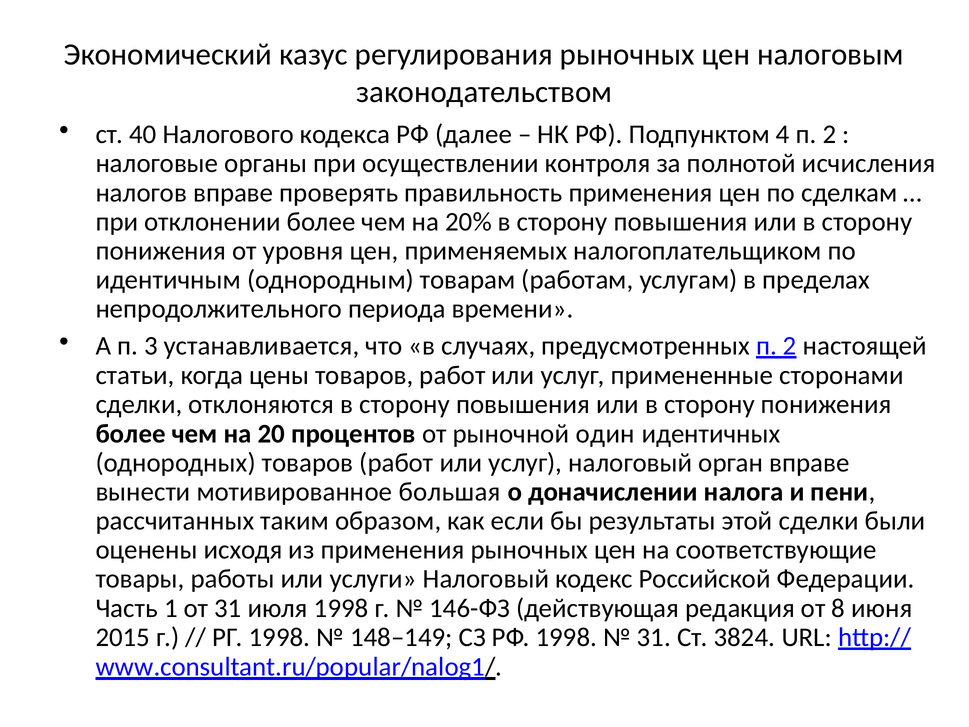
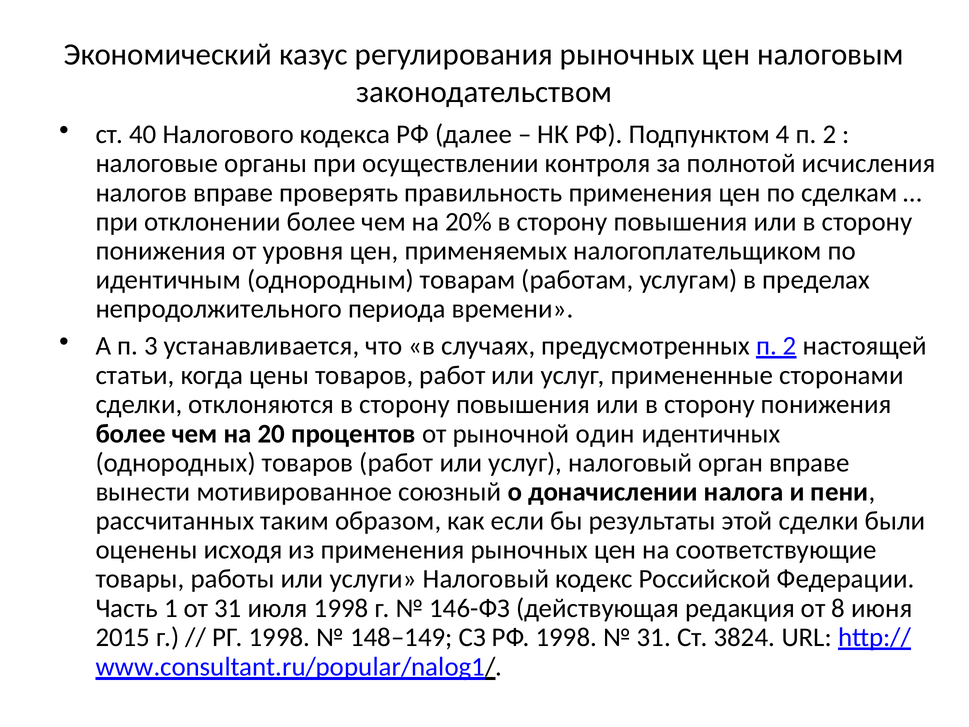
большая: большая -> союзный (450, 492)
